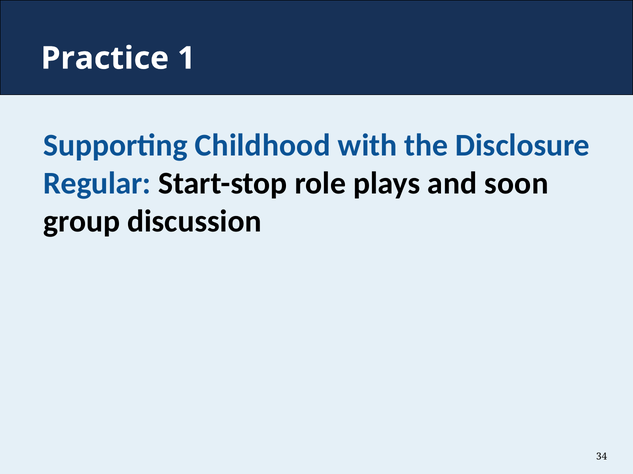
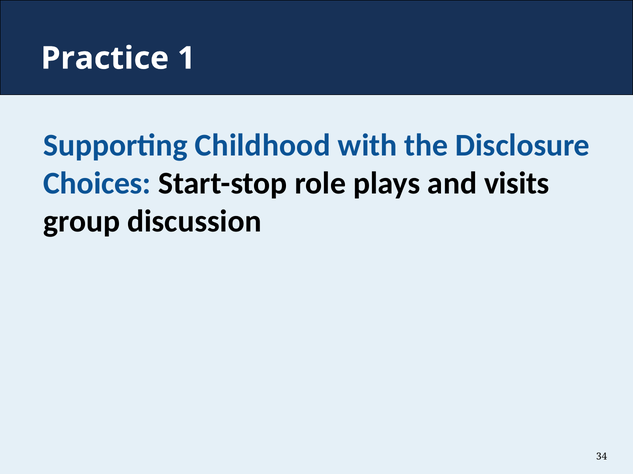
Regular: Regular -> Choices (97, 184)
soon: soon -> visits (517, 184)
